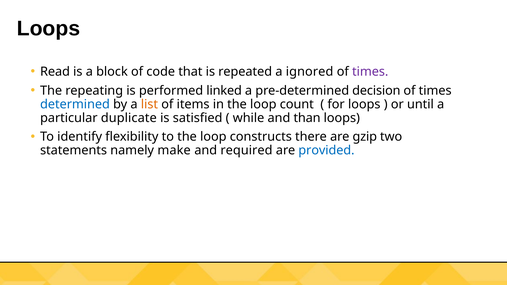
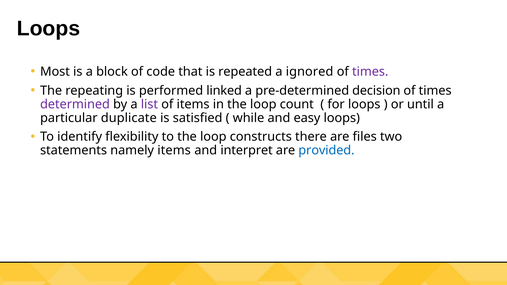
Read: Read -> Most (55, 72)
determined colour: blue -> purple (75, 104)
list colour: orange -> purple (149, 104)
than: than -> easy (307, 118)
gzip: gzip -> files (365, 137)
namely make: make -> items (174, 151)
required: required -> interpret (247, 151)
